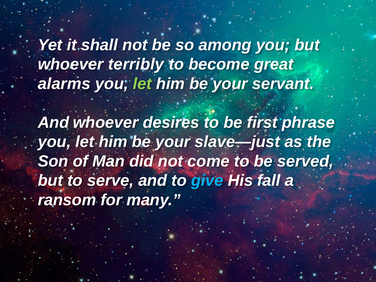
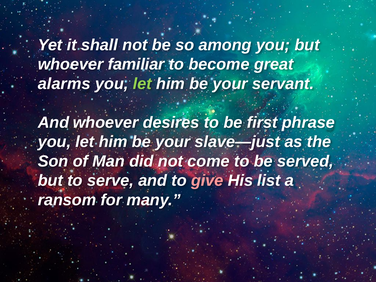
terribly: terribly -> familiar (136, 64)
give colour: light blue -> pink (207, 181)
fall: fall -> list (269, 181)
